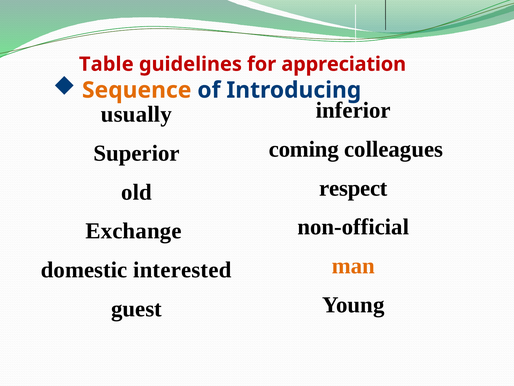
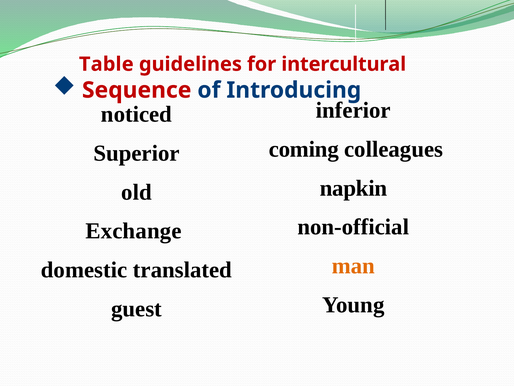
appreciation: appreciation -> intercultural (344, 64)
Sequence colour: orange -> red (137, 90)
usually: usually -> noticed (136, 114)
respect: respect -> napkin (353, 188)
interested: interested -> translated (182, 270)
